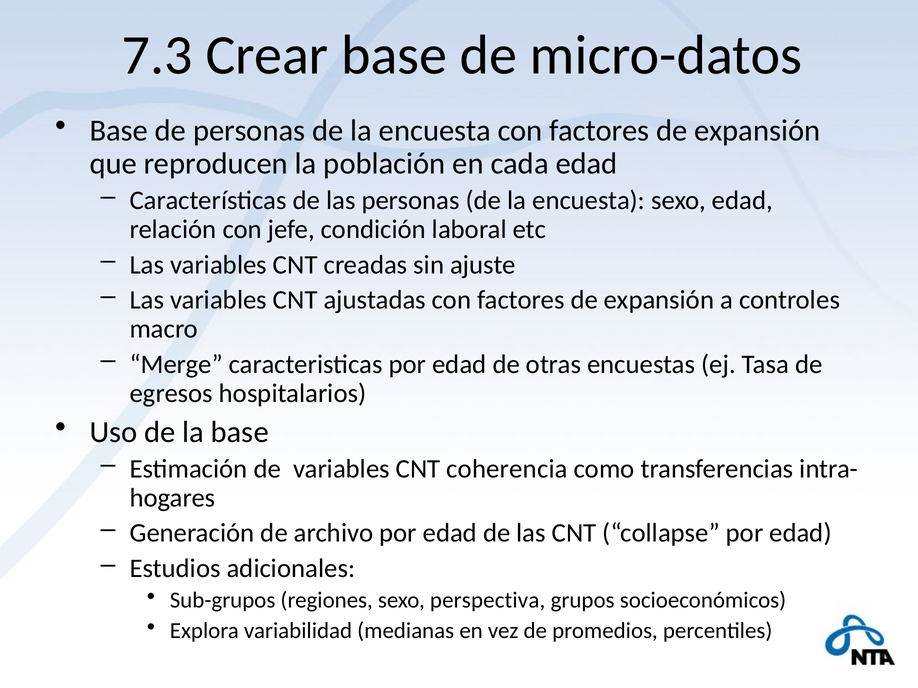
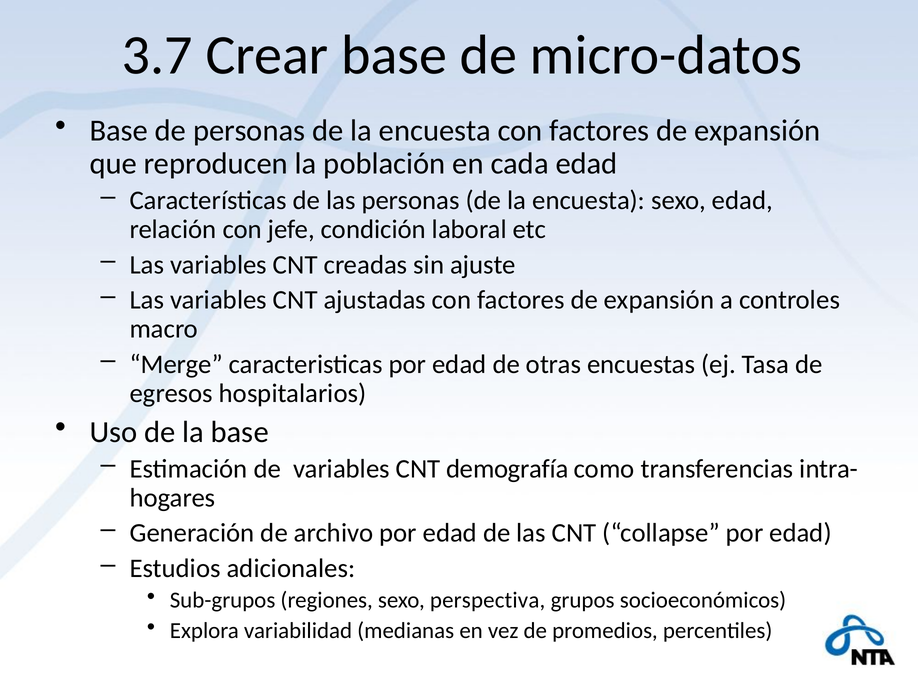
7.3: 7.3 -> 3.7 (157, 55)
coherencia: coherencia -> demografía (507, 469)
